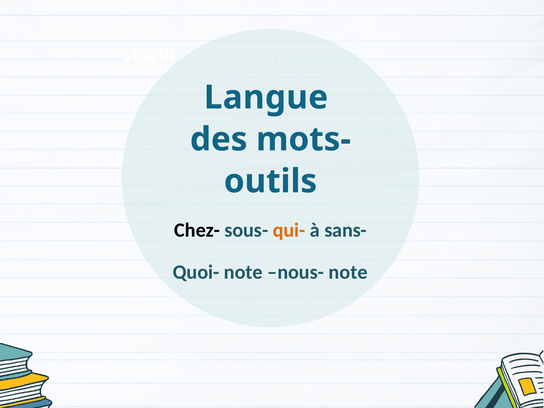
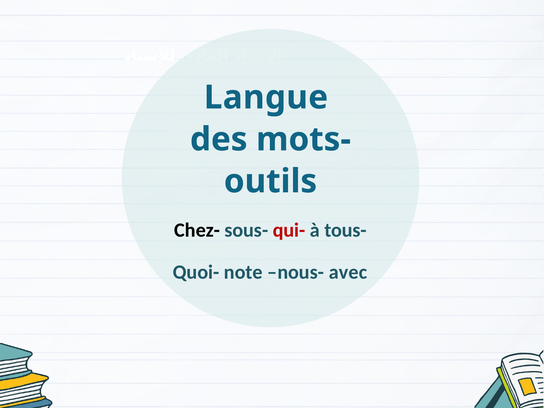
qui- colour: orange -> red (289, 230)
sans-: sans- -> tous- (346, 230)
nous- note: note -> avec (348, 272)
